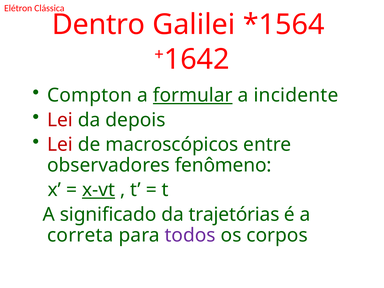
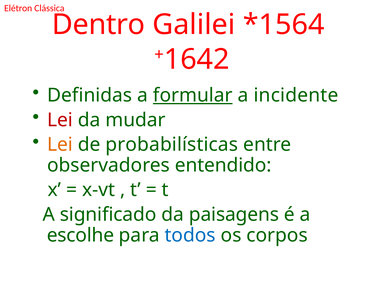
Compton: Compton -> Definidas (90, 95)
depois: depois -> mudar (136, 120)
Lei colour: red -> orange (60, 145)
macroscópicos: macroscópicos -> probabilísticas (172, 145)
fenômeno: fenômeno -> entendido (223, 165)
x-vt underline: present -> none (99, 190)
trajetórias: trajetórias -> paisagens (234, 214)
correta: correta -> escolhe (80, 235)
todos colour: purple -> blue (190, 235)
